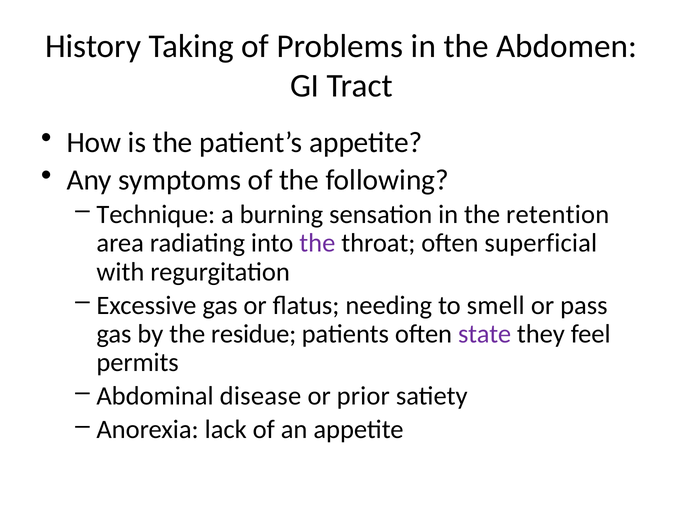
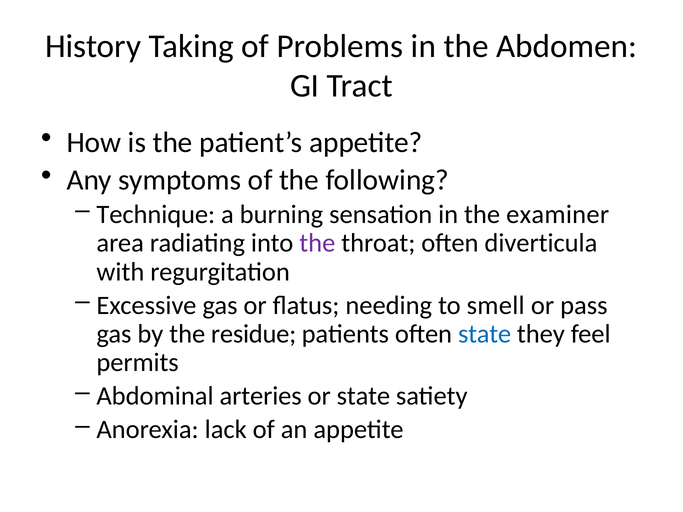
retention: retention -> examiner (558, 215)
superficial: superficial -> diverticula (541, 243)
state colour: purple -> blue (485, 334)
disease: disease -> arteries (261, 396)
or prior: prior -> state (363, 396)
